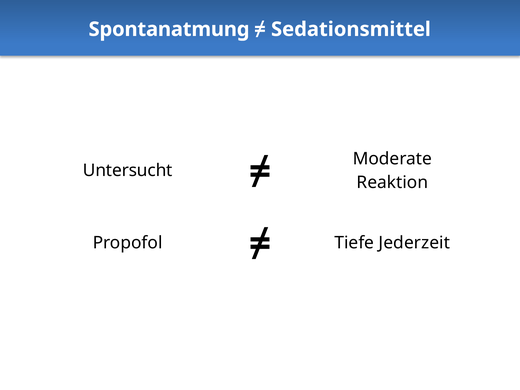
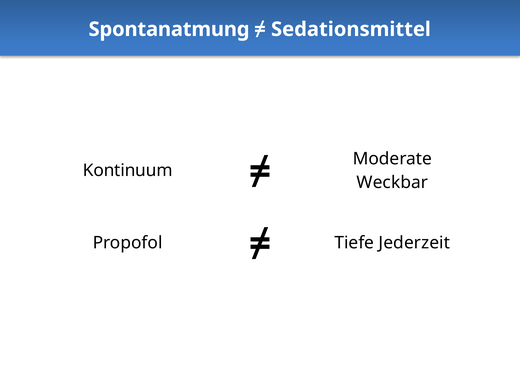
Untersucht: Untersucht -> Kontinuum (128, 171)
Reaktion: Reaktion -> Weckbar (392, 182)
